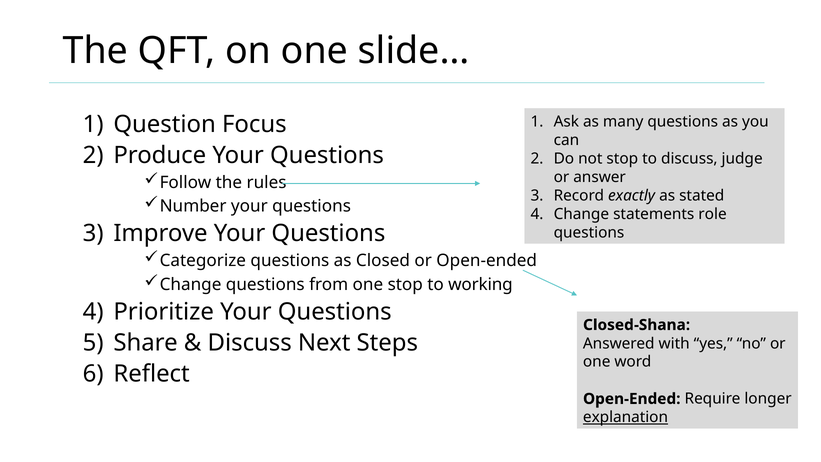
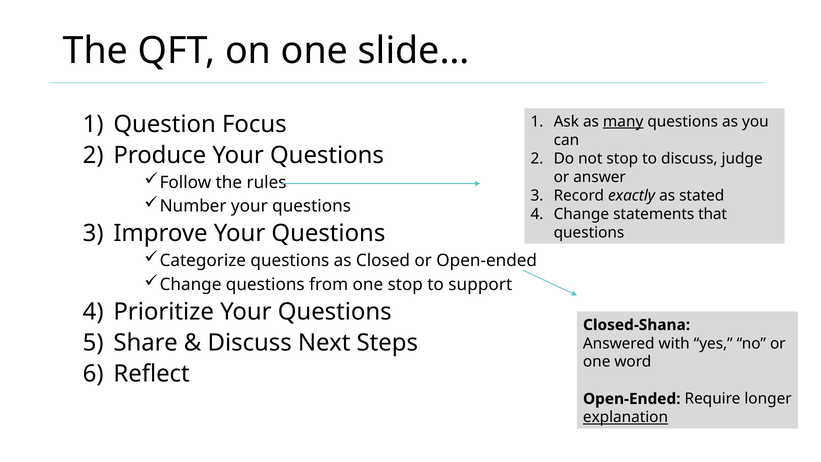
many underline: none -> present (623, 122)
role: role -> that (713, 214)
working: working -> support (480, 284)
